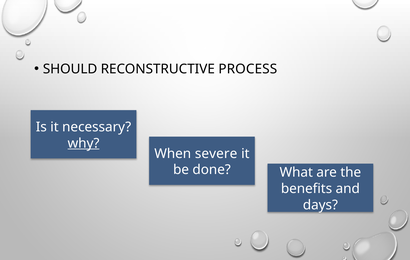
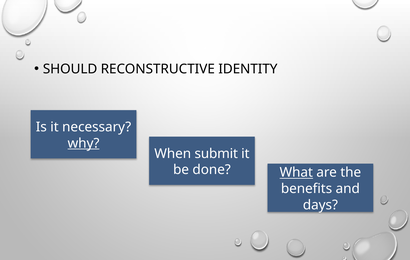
PROCESS: PROCESS -> IDENTITY (248, 69)
severe: severe -> submit (216, 154)
What underline: none -> present (296, 173)
